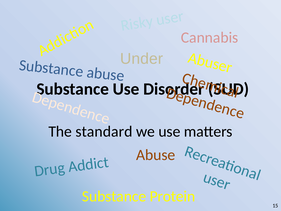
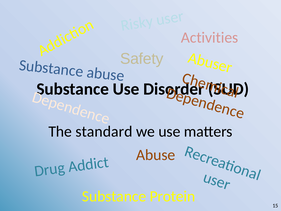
Cannabis: Cannabis -> Activities (210, 38)
Under: Under -> Safety (142, 59)
